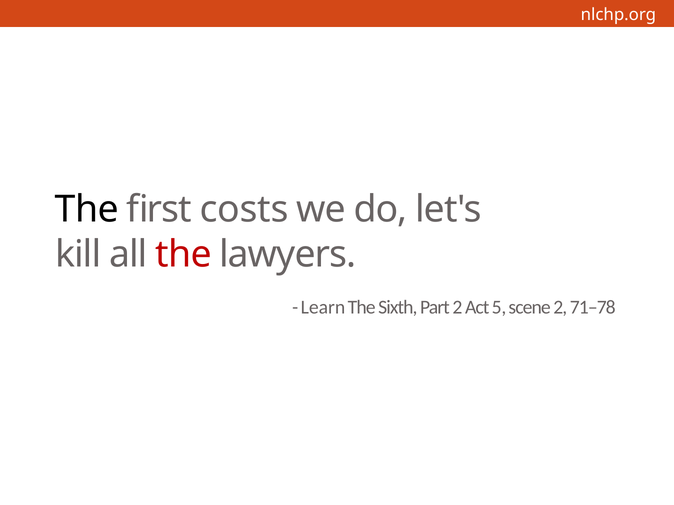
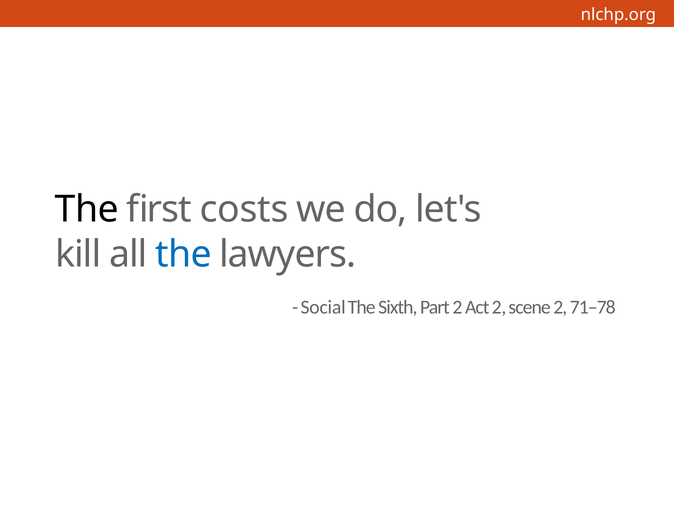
the colour: red -> blue (184, 254)
Learn: Learn -> Social (323, 308)
Act 5: 5 -> 2 (499, 308)
